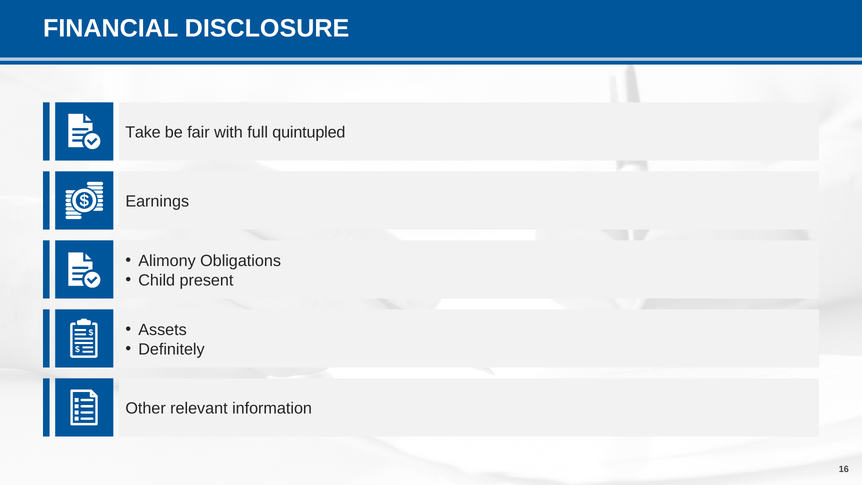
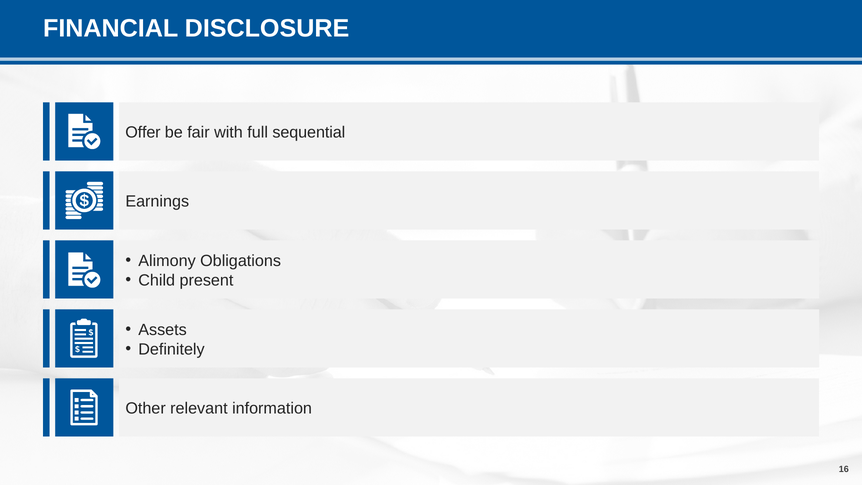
Take: Take -> Offer (143, 133)
quintupled: quintupled -> sequential (309, 133)
